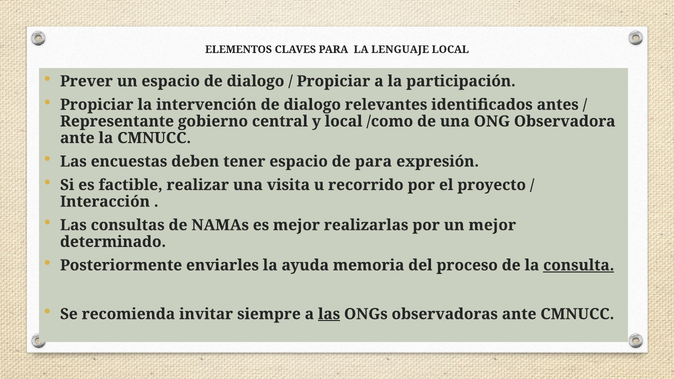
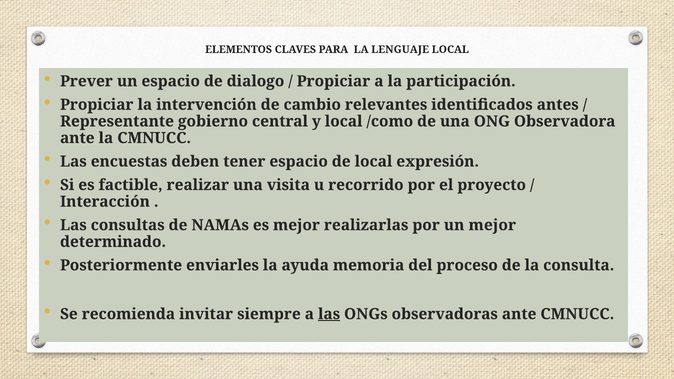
intervención de dialogo: dialogo -> cambio (312, 105)
de para: para -> local (374, 162)
consulta underline: present -> none (579, 265)
